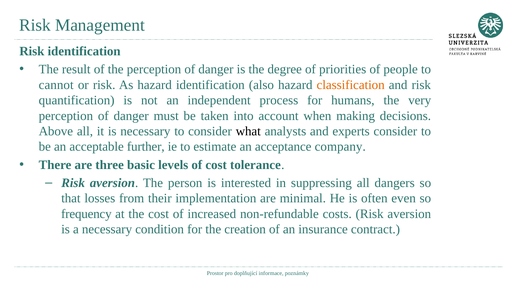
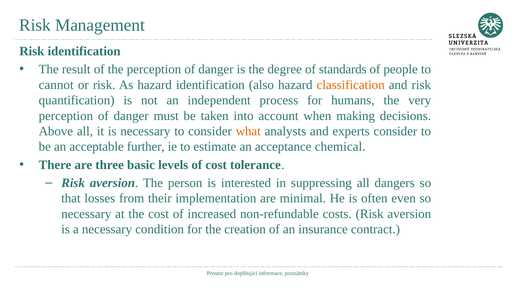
priorities: priorities -> standards (343, 69)
what colour: black -> orange (248, 131)
company: company -> chemical (340, 147)
frequency: frequency -> necessary (86, 214)
